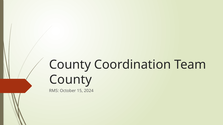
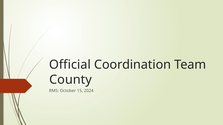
County: County -> Official (70, 65)
